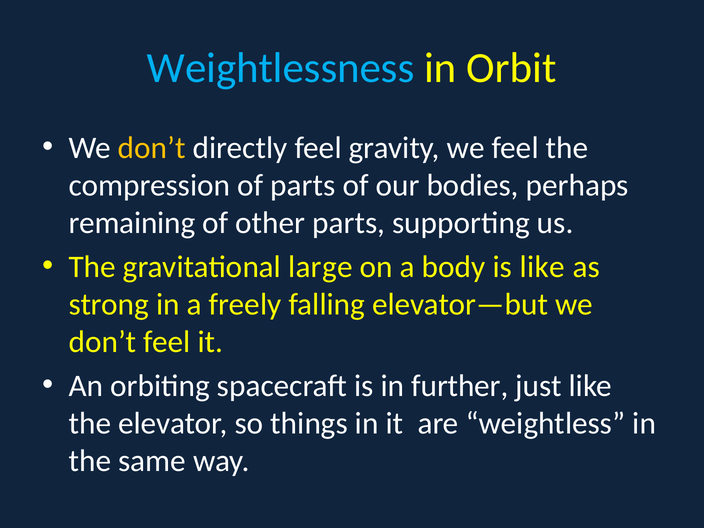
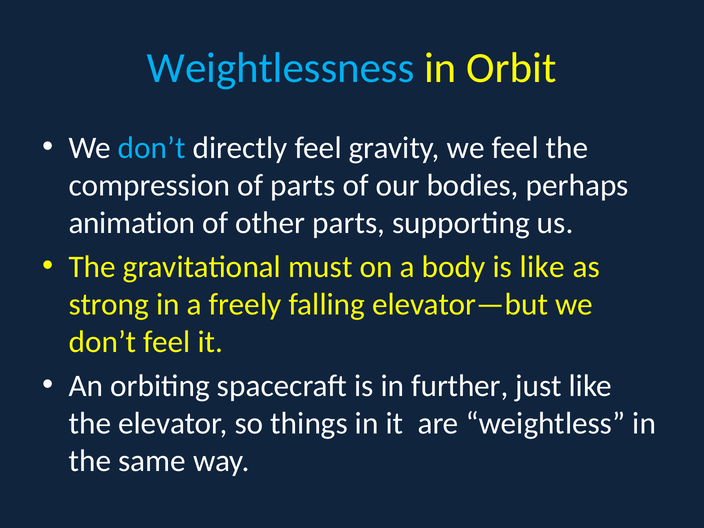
don’t colour: yellow -> light blue (152, 148)
remaining: remaining -> animation (132, 223)
large: large -> must (320, 267)
